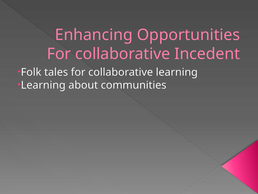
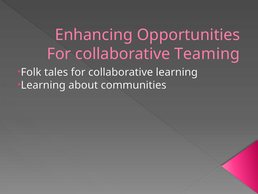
Incedent: Incedent -> Teaming (207, 54)
